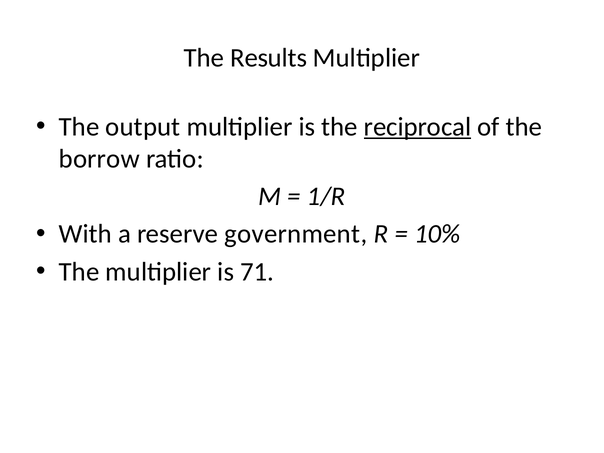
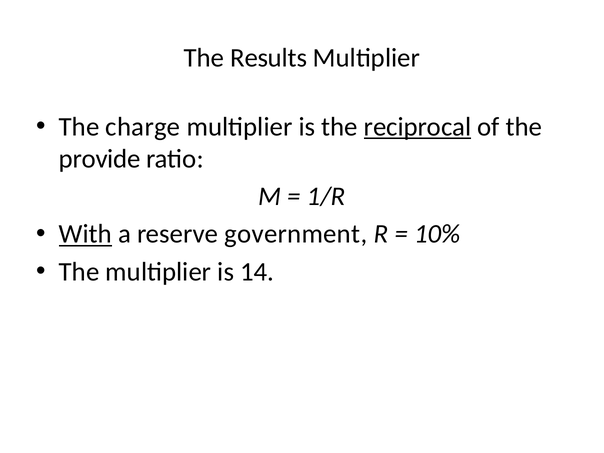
output: output -> charge (143, 127)
borrow: borrow -> provide (100, 159)
With underline: none -> present (85, 234)
71: 71 -> 14 (257, 272)
